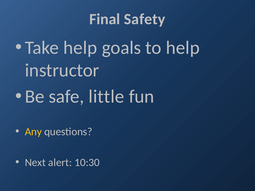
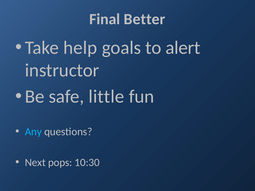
Safety: Safety -> Better (145, 19)
to help: help -> alert (183, 48)
Any colour: yellow -> light blue (33, 132)
alert: alert -> pops (60, 163)
